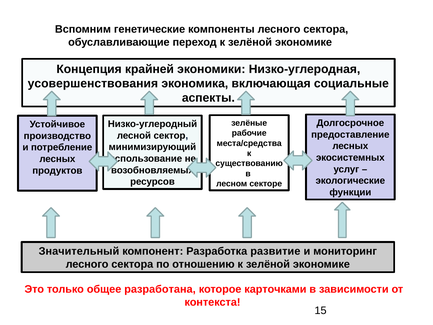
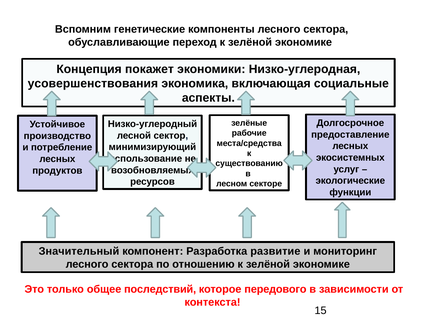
крайней: крайней -> покажет (149, 69)
разработана: разработана -> последствий (160, 289)
карточками: карточками -> передового (275, 289)
